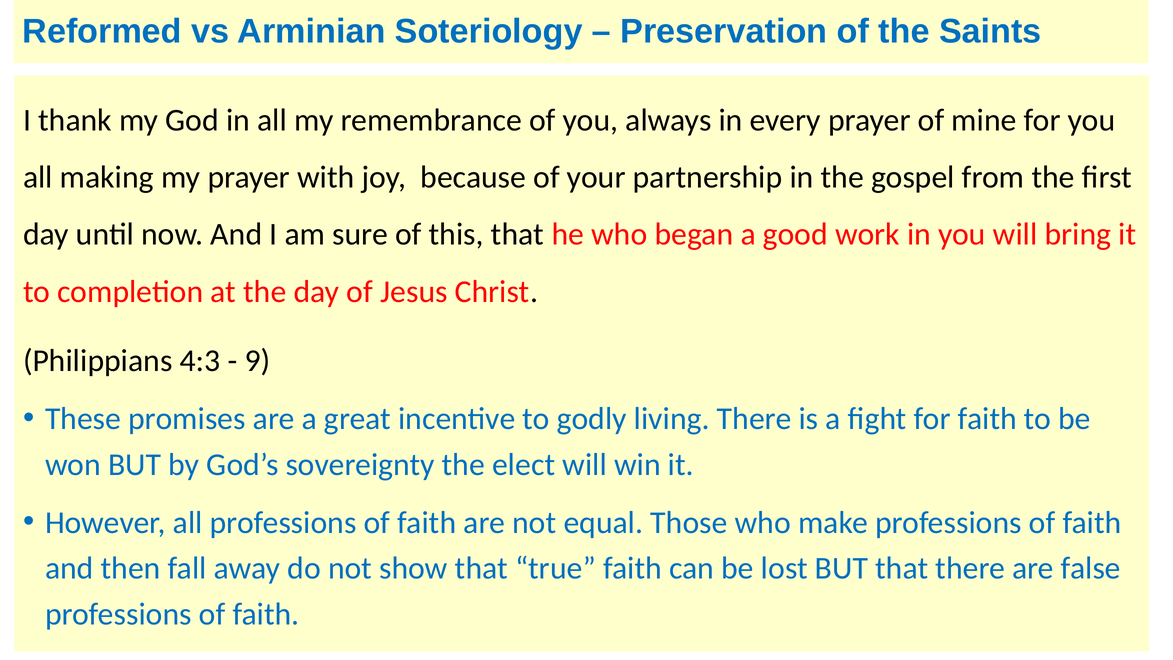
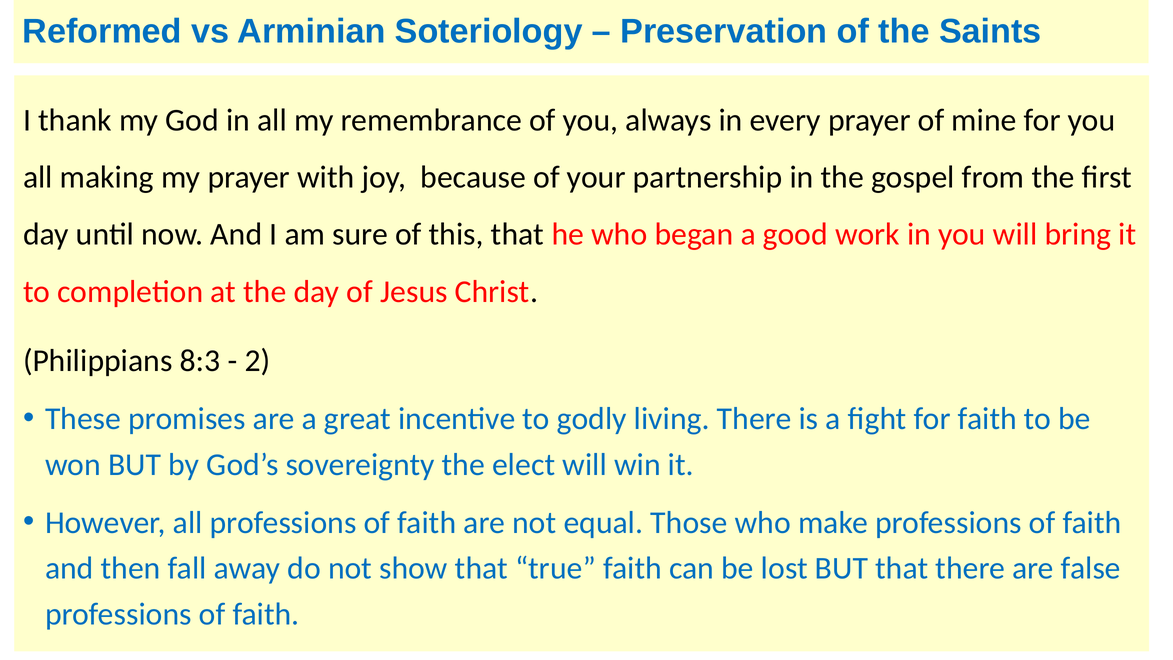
4:3: 4:3 -> 8:3 (200, 361)
9: 9 -> 2 (257, 361)
